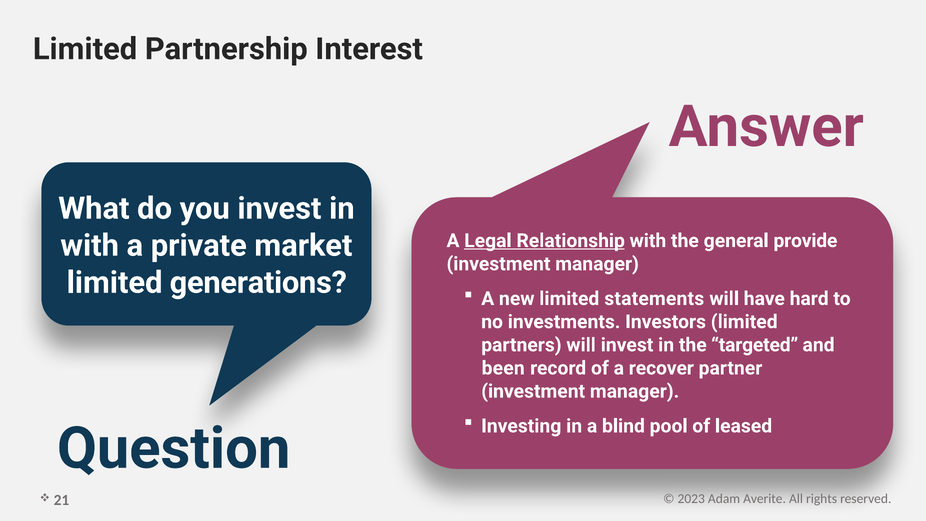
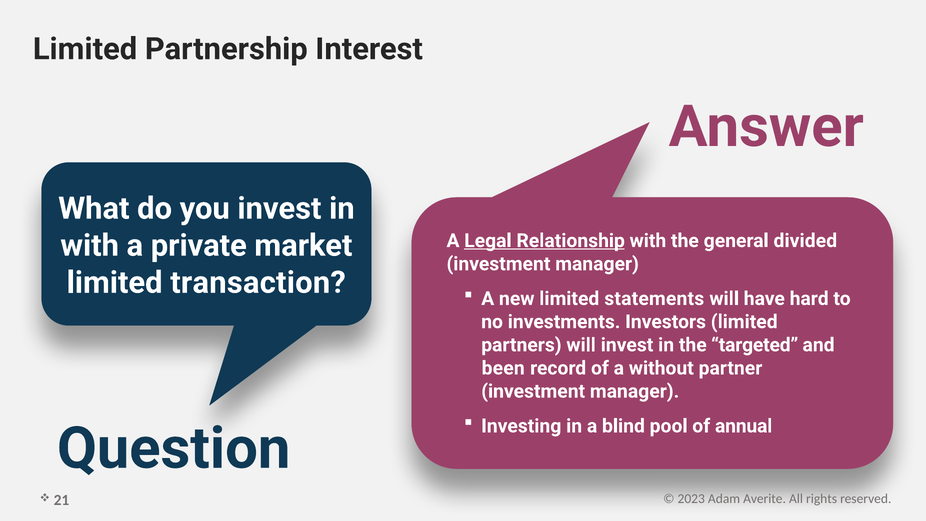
provide: provide -> divided (805, 241)
generations: generations -> transaction (258, 283)
recover: recover -> without (661, 368)
leased: leased -> annual (744, 426)
